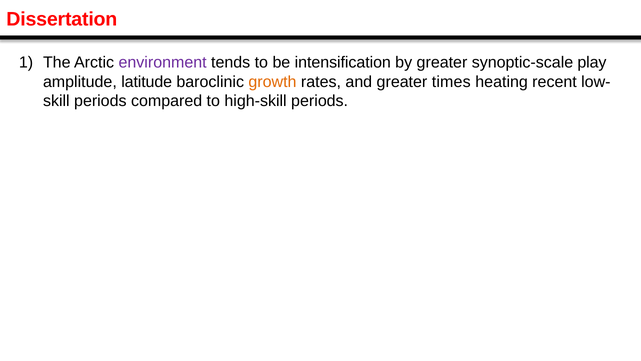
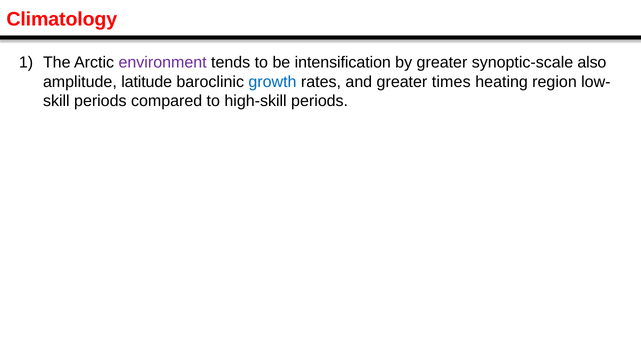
Dissertation: Dissertation -> Climatology (62, 19)
play: play -> also (592, 62)
growth colour: orange -> blue (272, 82)
recent: recent -> region (555, 82)
